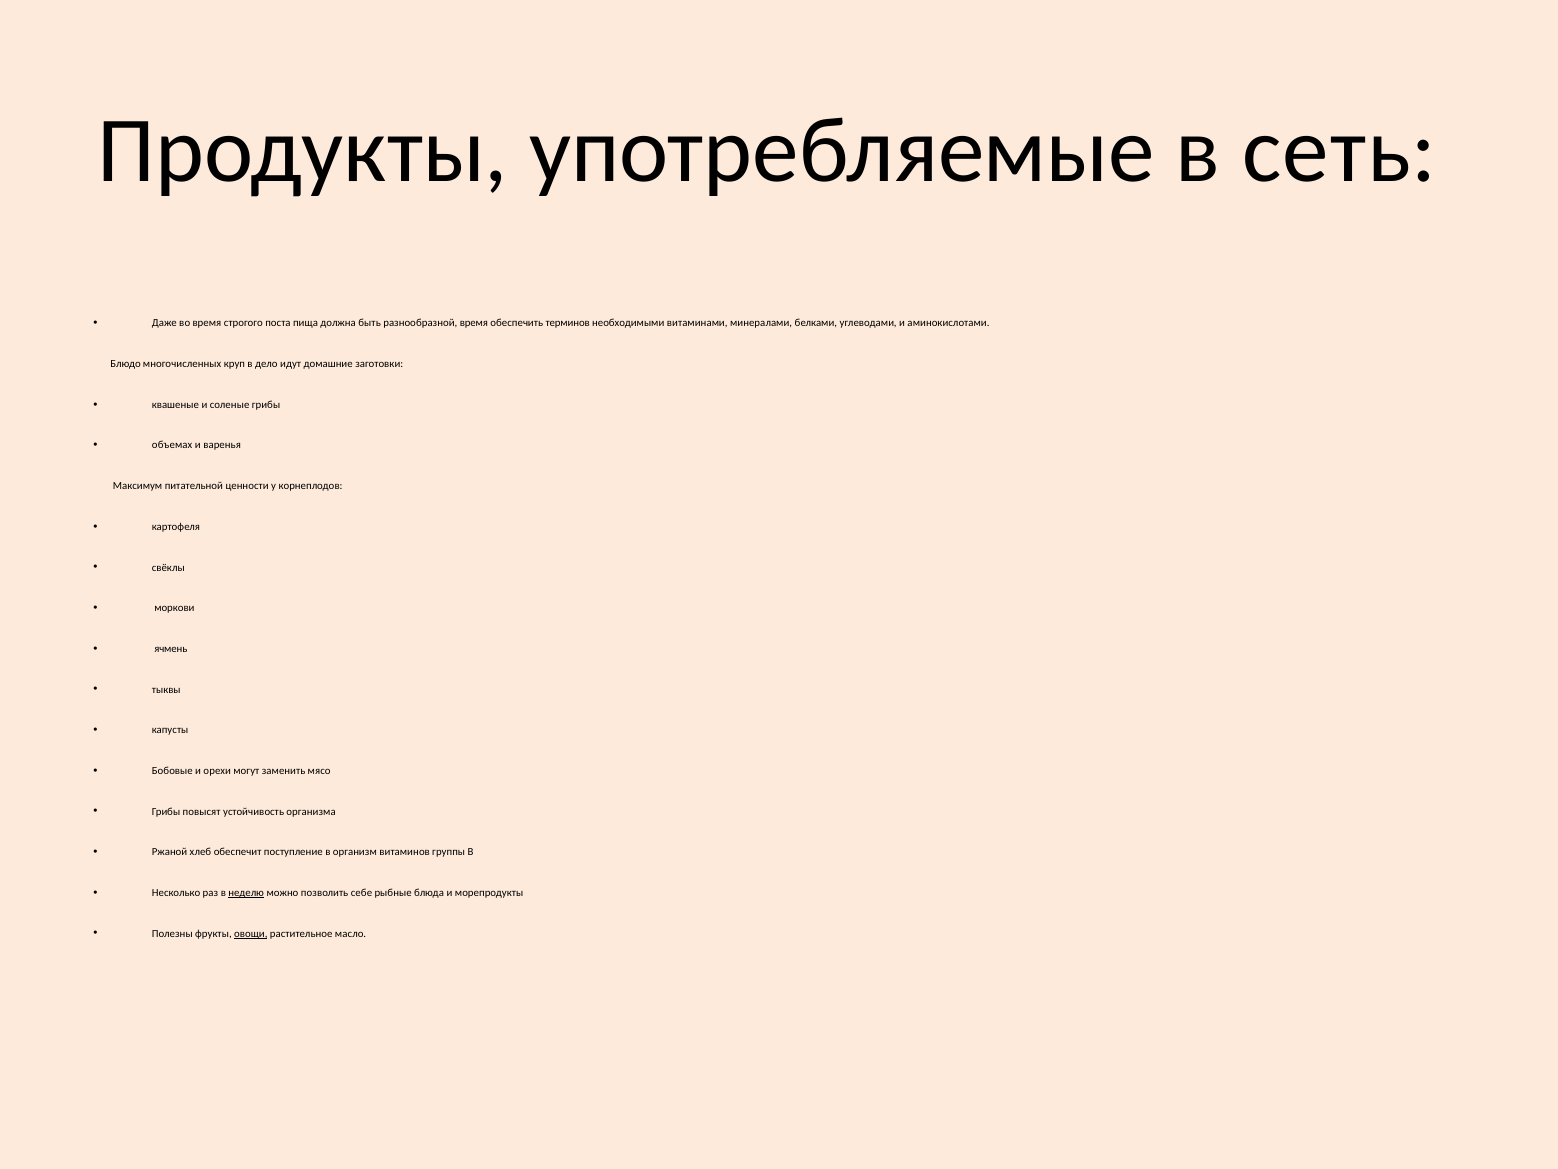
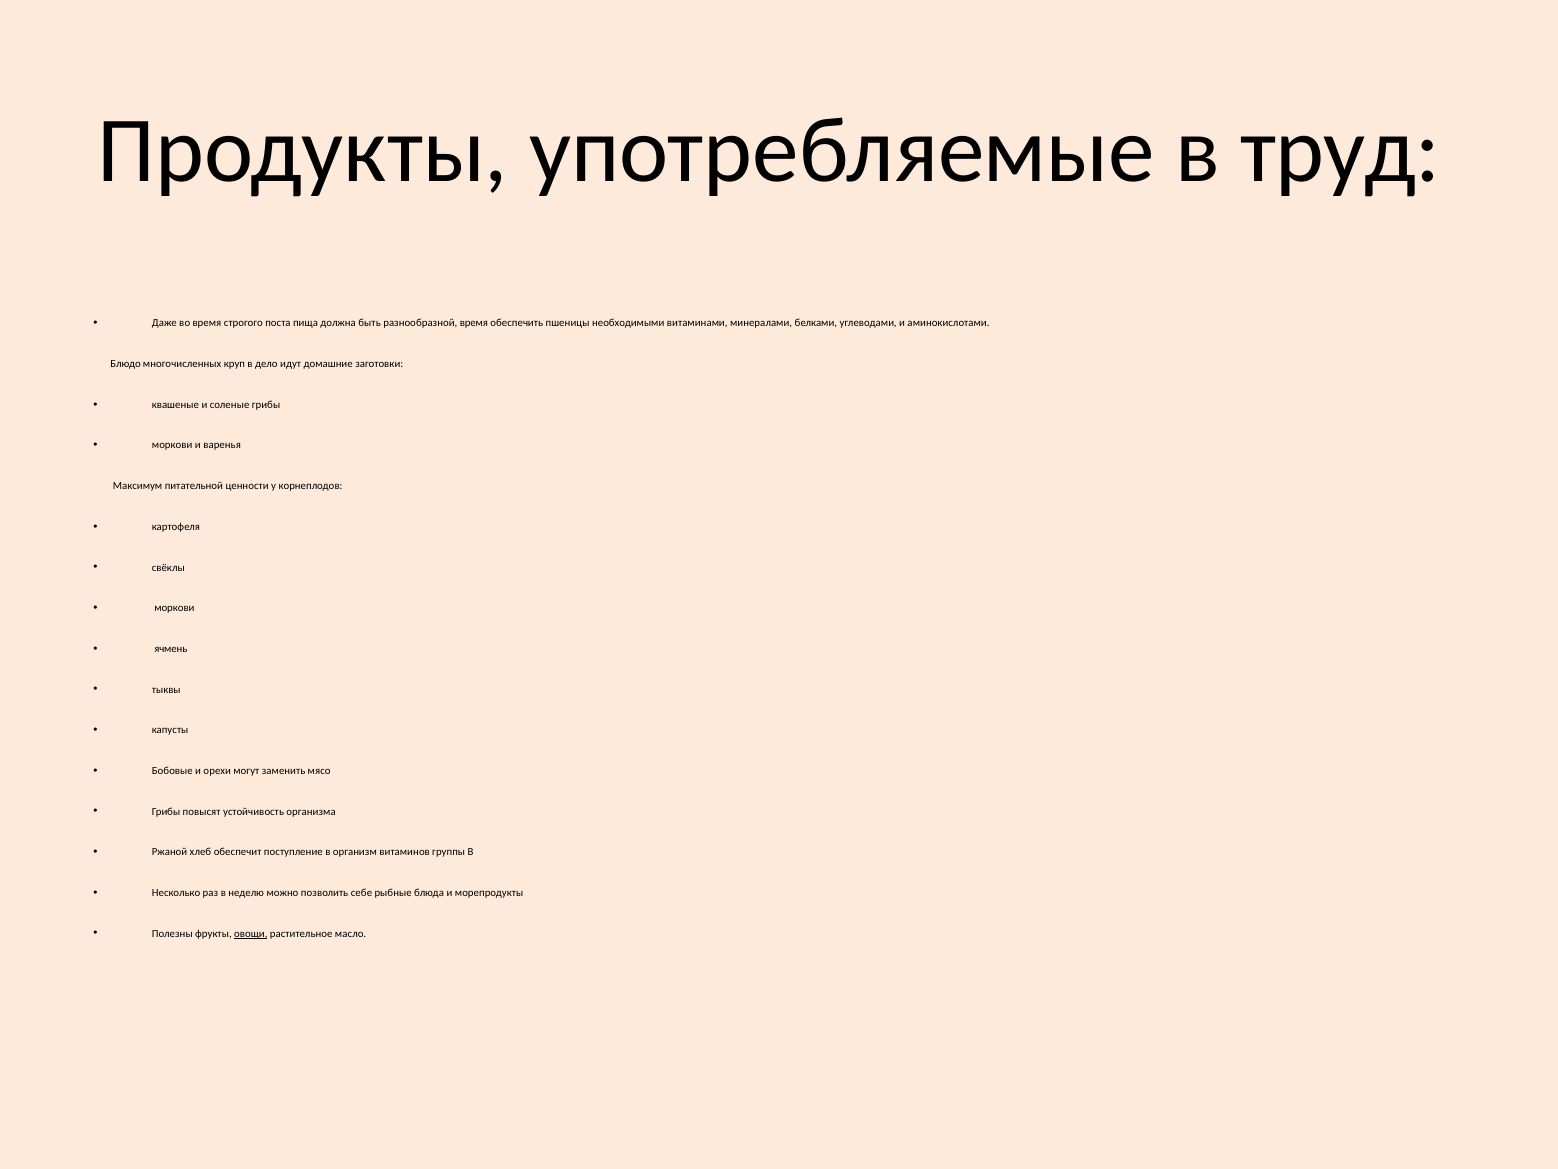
сеть: сеть -> труд (1341, 151)
терминов: терминов -> пшеницы (568, 323)
объемах: объемах -> моркови (172, 445)
неделю underline: present -> none (246, 893)
